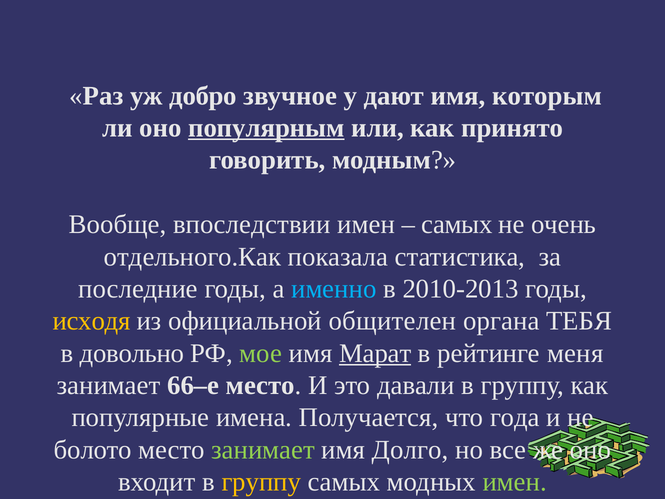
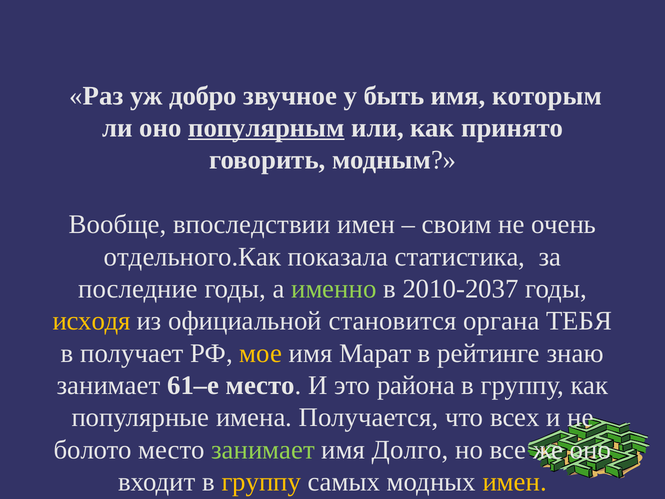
дают: дают -> быть (394, 96)
самых: самых -> своим (457, 224)
именно colour: light blue -> light green (334, 289)
2010-2013: 2010-2013 -> 2010-2037 (461, 289)
общителен: общителен -> становится (393, 321)
довольно: довольно -> получает (132, 353)
мое colour: light green -> yellow (261, 353)
Марат underline: present -> none (375, 353)
меня: меня -> знаю (575, 353)
66–е: 66–е -> 61–е (193, 385)
давали: давали -> района (416, 385)
года: года -> всех (515, 417)
имен colour: light green -> yellow (515, 482)
